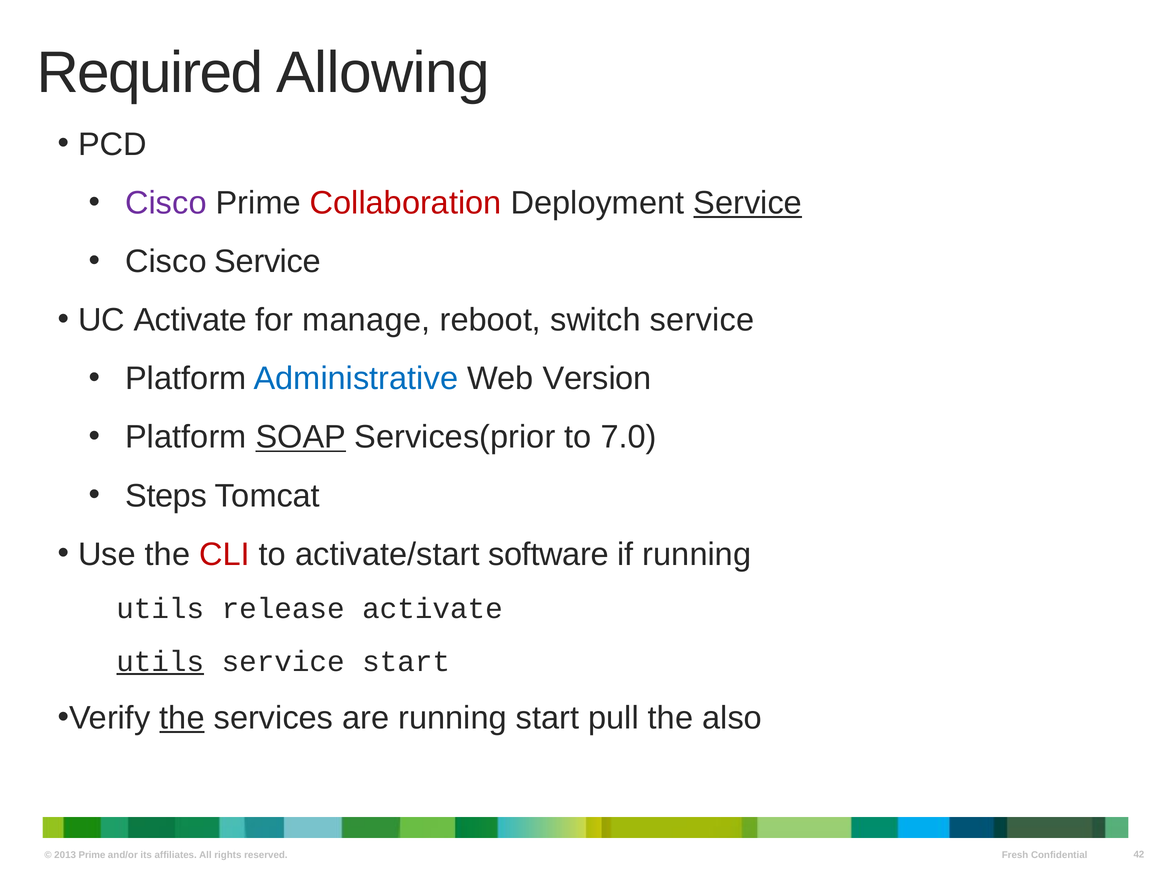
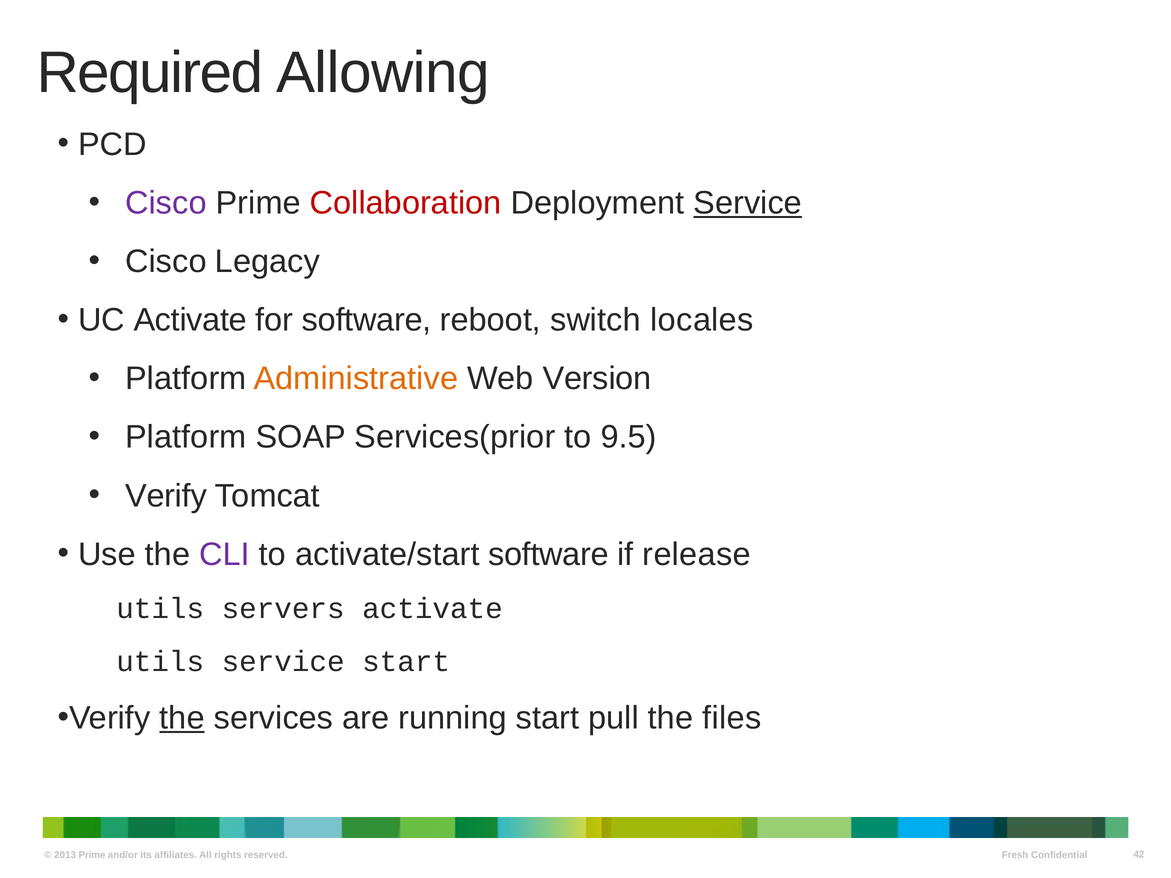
Cisco Service: Service -> Legacy (267, 262)
for manage: manage -> software (367, 320)
switch service: service -> locales (702, 320)
Administrative colour: blue -> orange (356, 379)
SOAP underline: present -> none (301, 437)
7.0: 7.0 -> 9.5 (629, 437)
Steps: Steps -> Verify (166, 496)
CLI colour: red -> purple (224, 554)
if running: running -> release (697, 554)
release: release -> servers (283, 609)
utils underline: present -> none (160, 662)
also: also -> files (732, 718)
